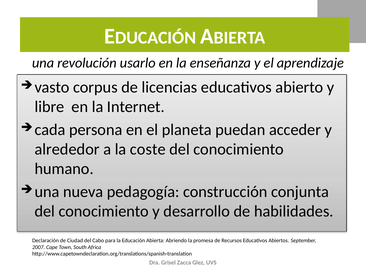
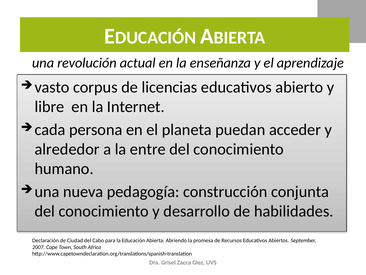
usarlo: usarlo -> actual (138, 63)
coste: coste -> entre (148, 149)
